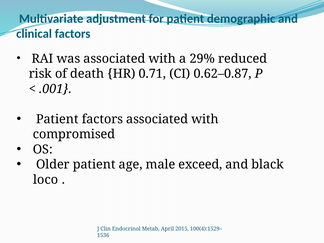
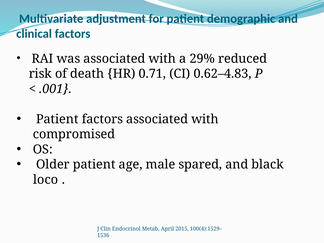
0.62–0.87: 0.62–0.87 -> 0.62–4.83 (223, 74)
exceed: exceed -> spared (200, 165)
